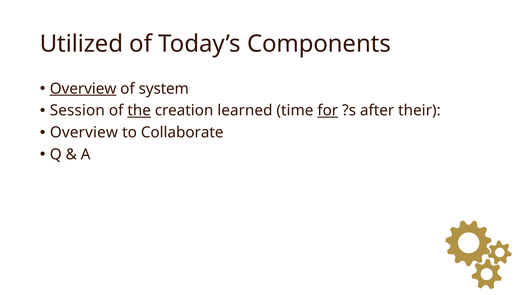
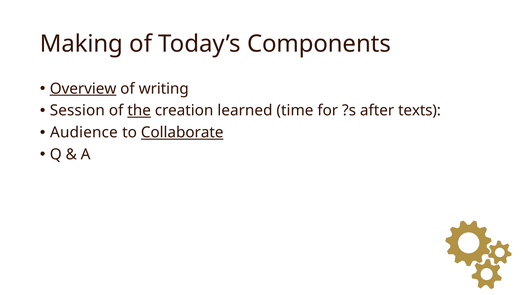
Utilized: Utilized -> Making (82, 44)
system: system -> writing (164, 89)
for underline: present -> none (328, 111)
their: their -> texts (420, 111)
Overview: Overview -> Audience (84, 132)
Collaborate underline: none -> present (182, 132)
